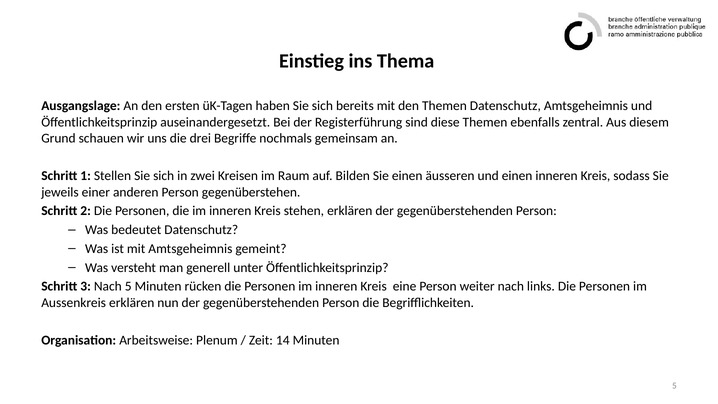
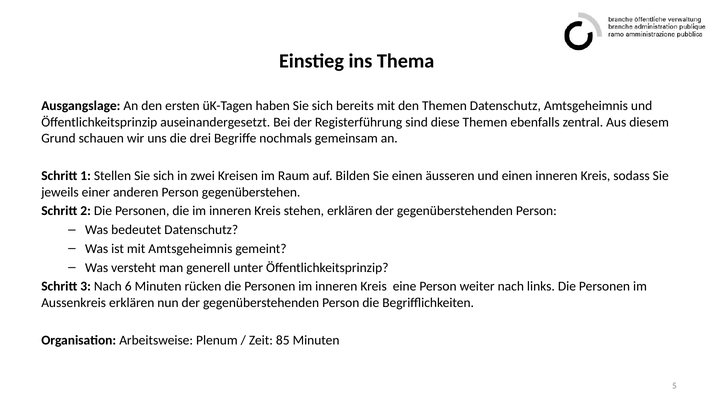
Nach 5: 5 -> 6 (128, 286)
14: 14 -> 85 (283, 340)
